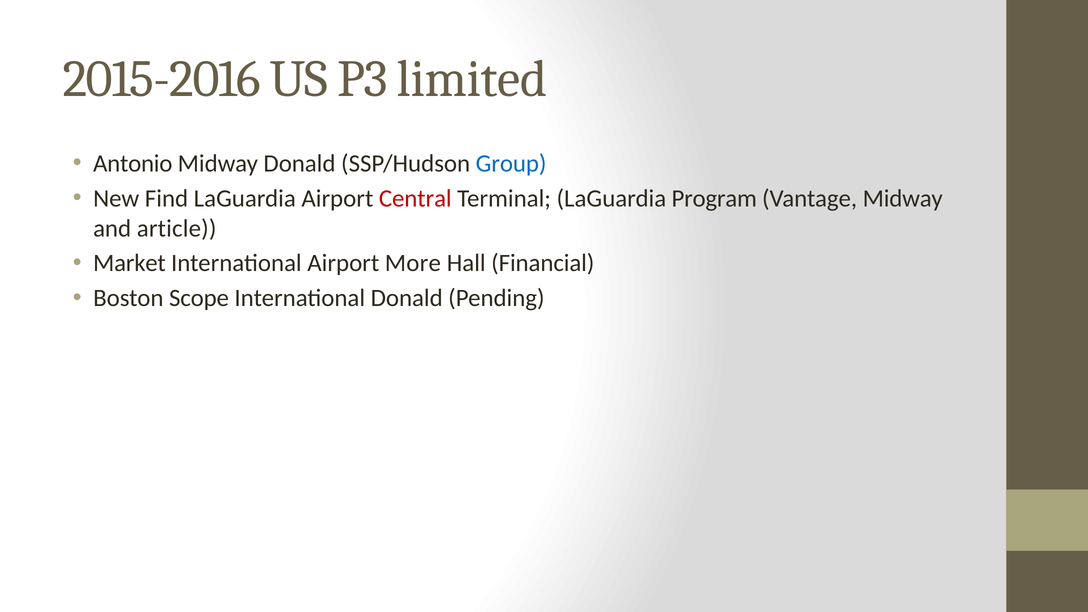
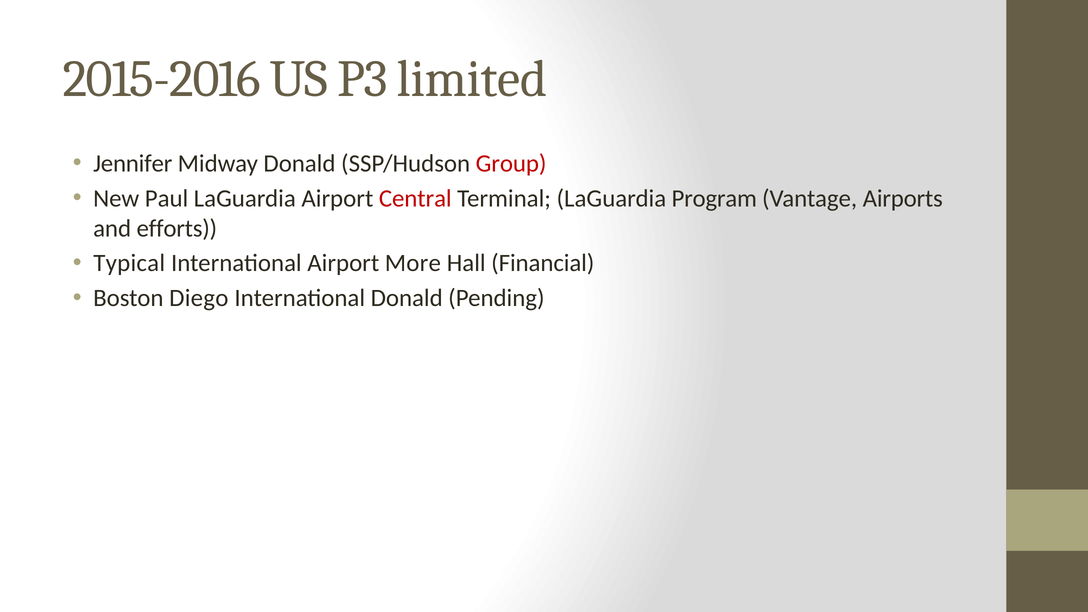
Antonio: Antonio -> Jennifer (133, 164)
Group colour: blue -> red (511, 164)
Find: Find -> Paul (167, 198)
Vantage Midway: Midway -> Airports (903, 198)
article: article -> efforts (177, 228)
Market: Market -> Typical (129, 263)
Scope: Scope -> Diego (199, 298)
